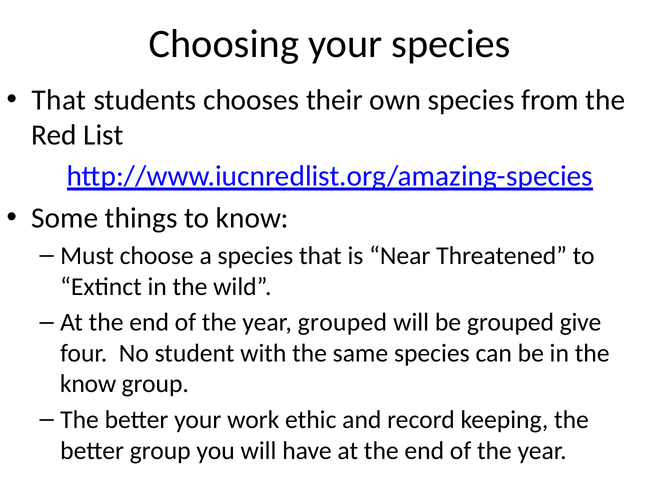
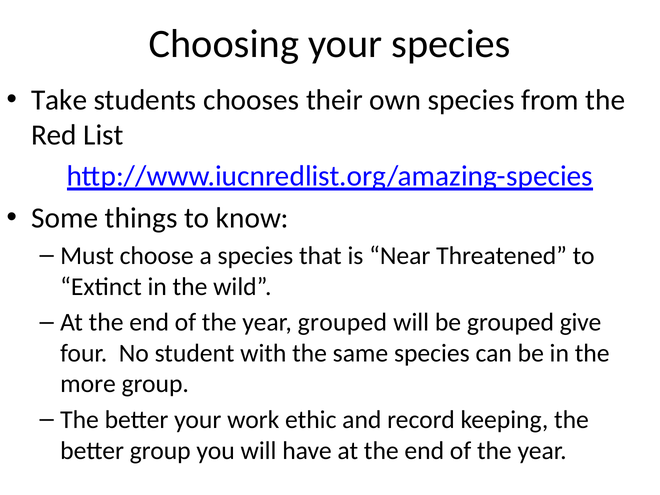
That: That -> Take (59, 100)
know: know -> more (88, 384)
